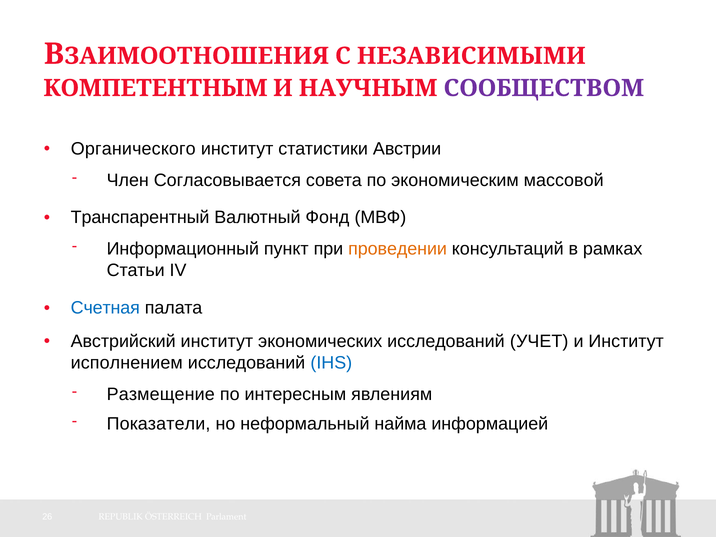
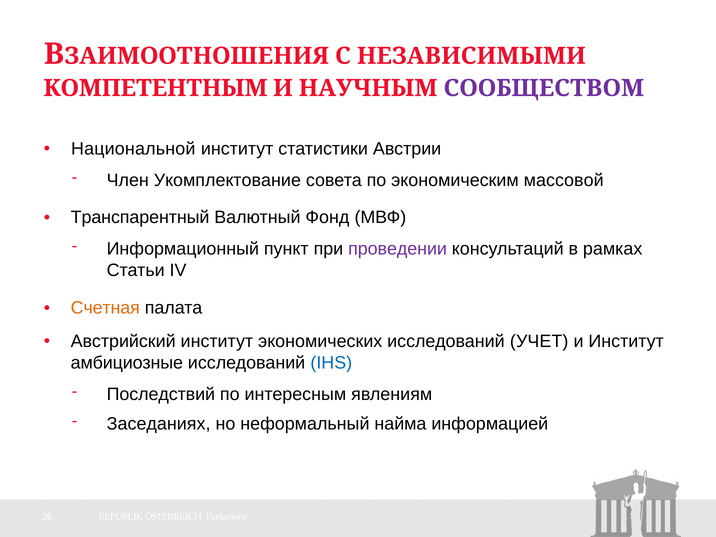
Органического: Органического -> Национальной (133, 149)
Согласовывается: Согласовывается -> Укомплектование (227, 180)
проведении colour: orange -> purple (398, 249)
Счетная colour: blue -> orange (105, 308)
исполнением: исполнением -> амбициозные (127, 363)
Размещение: Размещение -> Последствий (161, 394)
Показатели: Показатели -> Заседаниях (159, 424)
